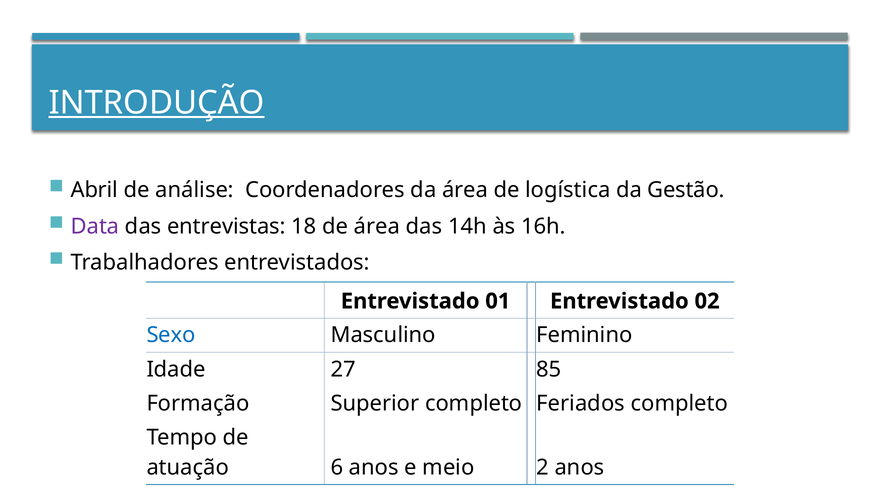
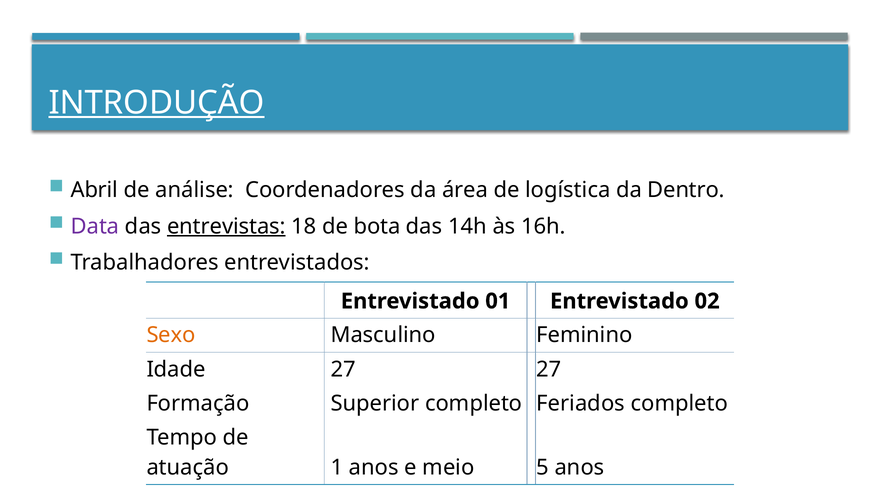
Gestão: Gestão -> Dentro (686, 190)
entrevistas underline: none -> present (226, 226)
de área: área -> bota (377, 226)
Sexo colour: blue -> orange (171, 335)
27 85: 85 -> 27 (549, 369)
6: 6 -> 1 (337, 467)
2: 2 -> 5 (543, 467)
